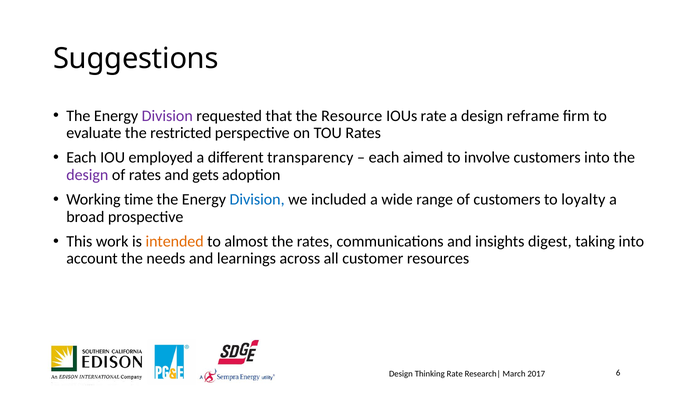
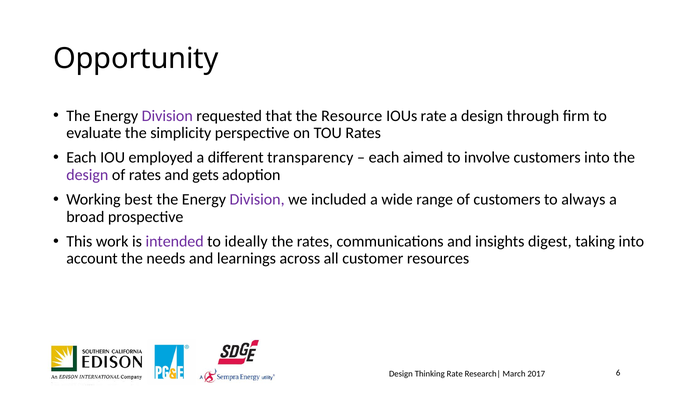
Suggestions: Suggestions -> Opportunity (136, 59)
reframe: reframe -> through (533, 116)
restricted: restricted -> simplicity (181, 133)
time: time -> best (138, 199)
Division colour: blue -> purple (257, 199)
loyalty: loyalty -> always (583, 199)
intended colour: orange -> purple (175, 241)
almost: almost -> ideally (246, 241)
